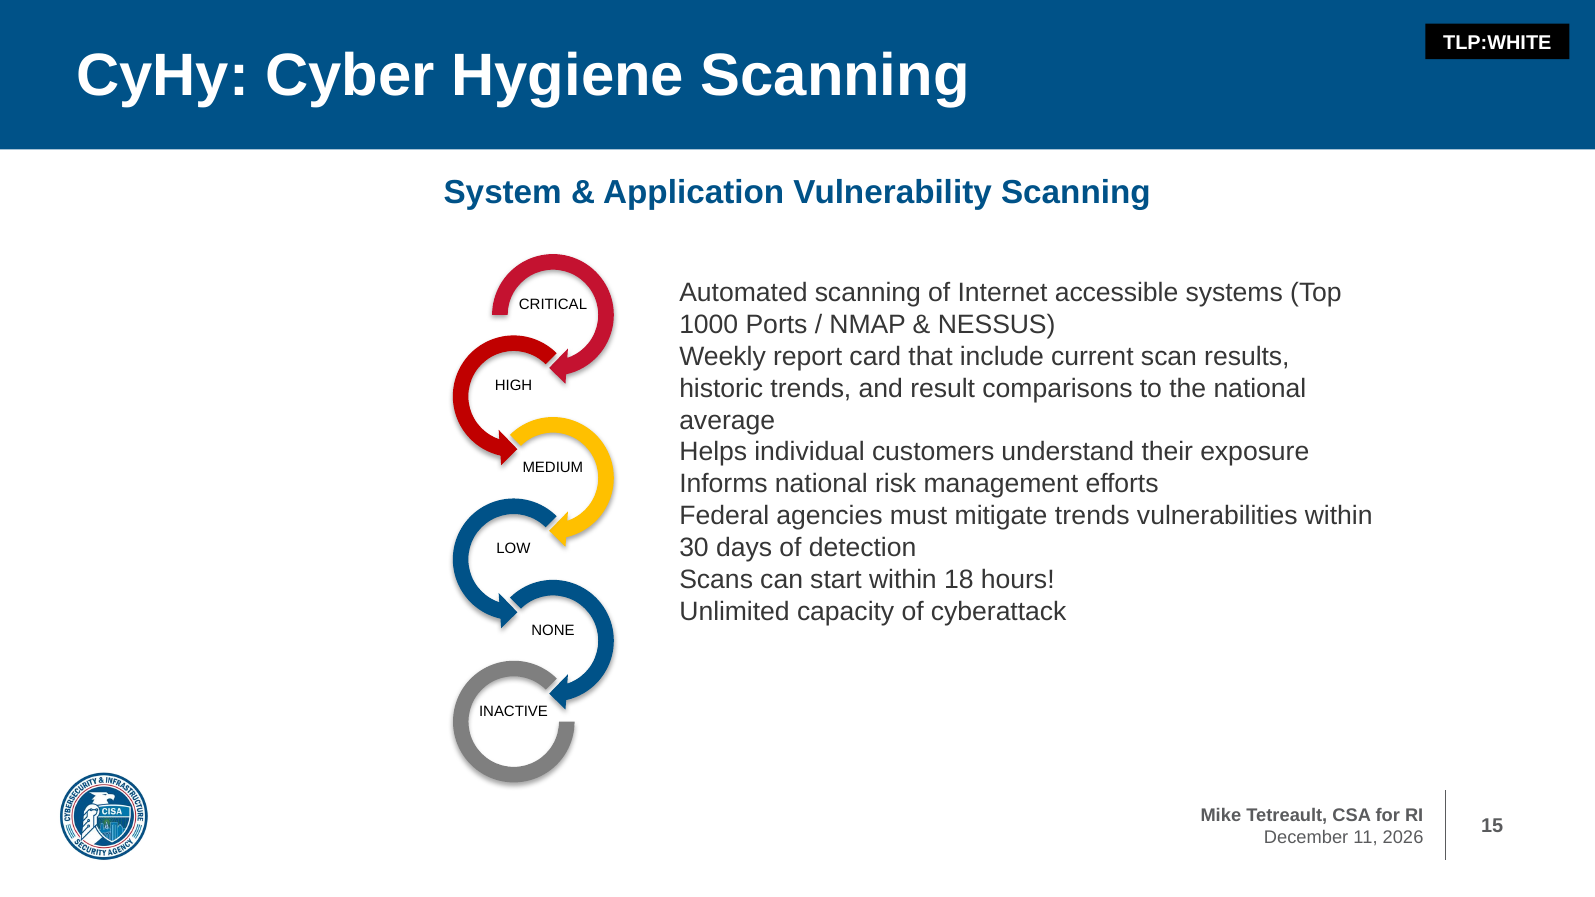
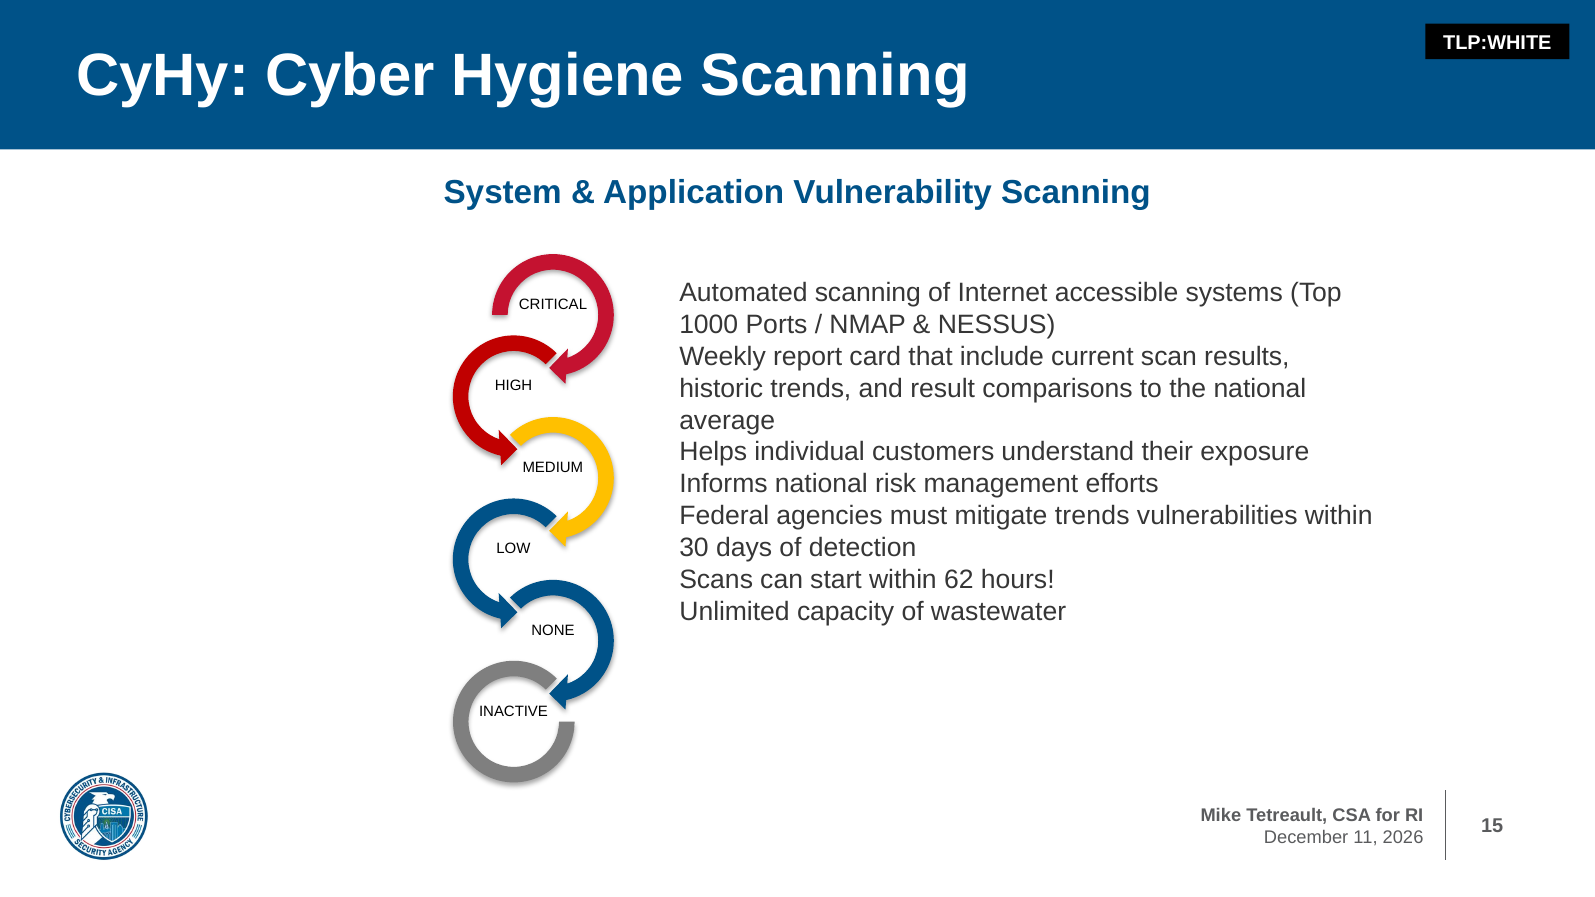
18: 18 -> 62 (959, 580)
cyberattack: cyberattack -> wastewater (999, 612)
